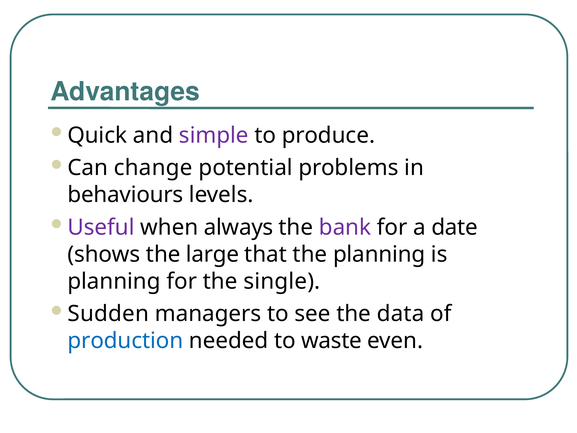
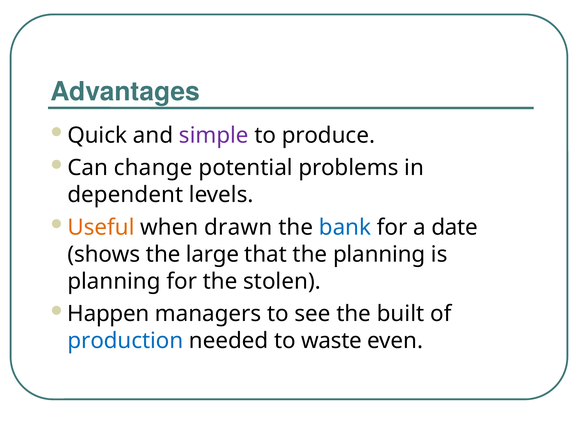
behaviours: behaviours -> dependent (125, 195)
Useful colour: purple -> orange (101, 227)
always: always -> drawn (238, 227)
bank colour: purple -> blue (345, 227)
single: single -> stolen (282, 281)
Sudden: Sudden -> Happen (108, 314)
data: data -> built (401, 314)
